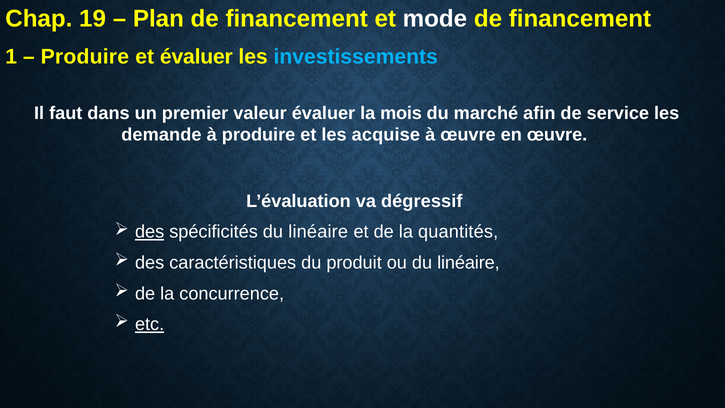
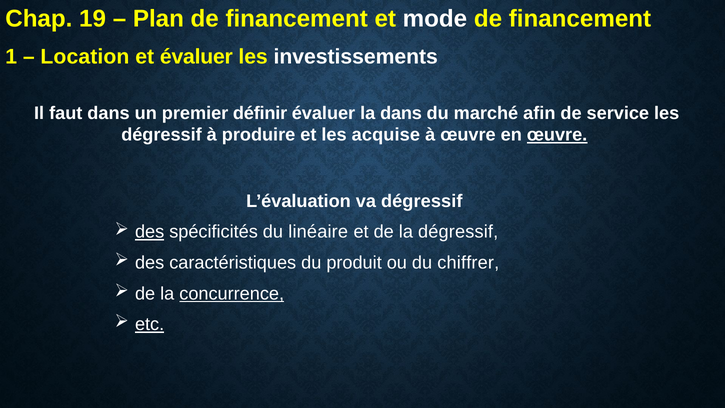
Produire: Produire -> Location (85, 57)
investissements colour: light blue -> white (356, 57)
valeur: valeur -> définir (260, 113)
la mois: mois -> dans (401, 113)
demande: demande -> dégressif (161, 135)
œuvre underline: none -> present (557, 135)
la quantités: quantités -> dégressif (458, 232)
ou du linéaire: linéaire -> chiffrer (468, 263)
concurrence underline: none -> present (232, 293)
